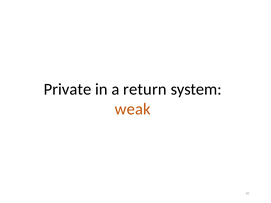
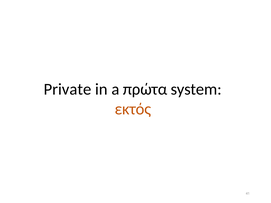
return: return -> πρώτα (145, 89)
weak: weak -> εκτός (133, 109)
